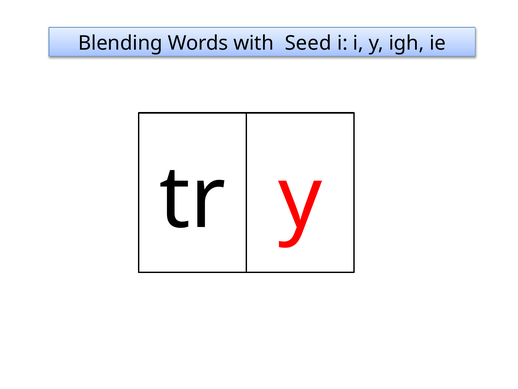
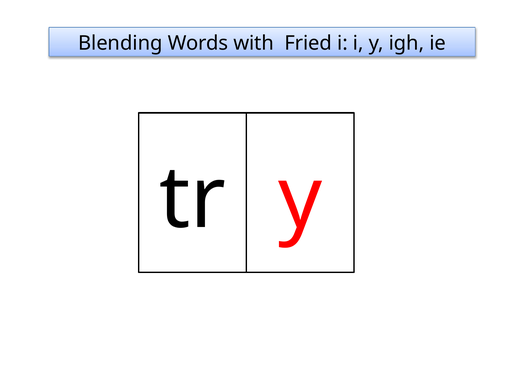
Seed: Seed -> Fried (308, 43)
